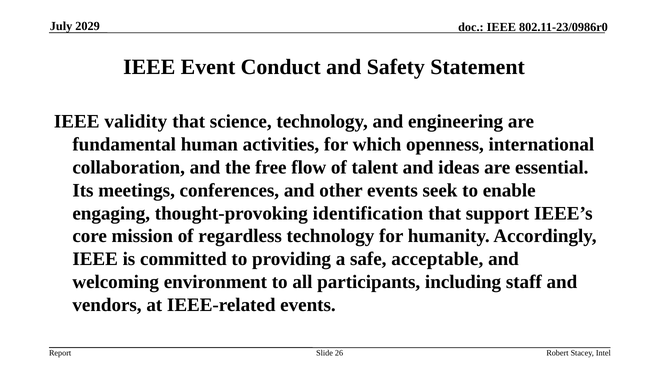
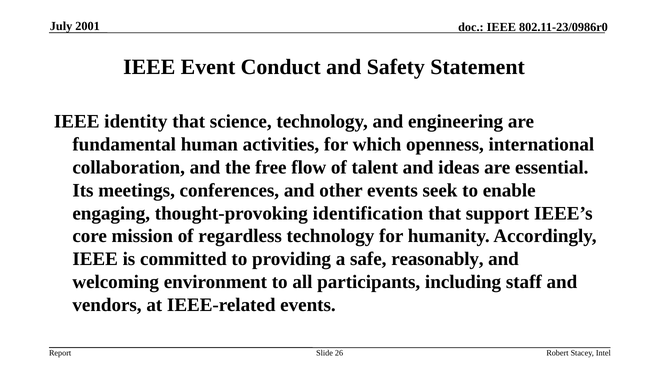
2029: 2029 -> 2001 (88, 26)
validity: validity -> identity (136, 122)
acceptable: acceptable -> reasonably (437, 259)
